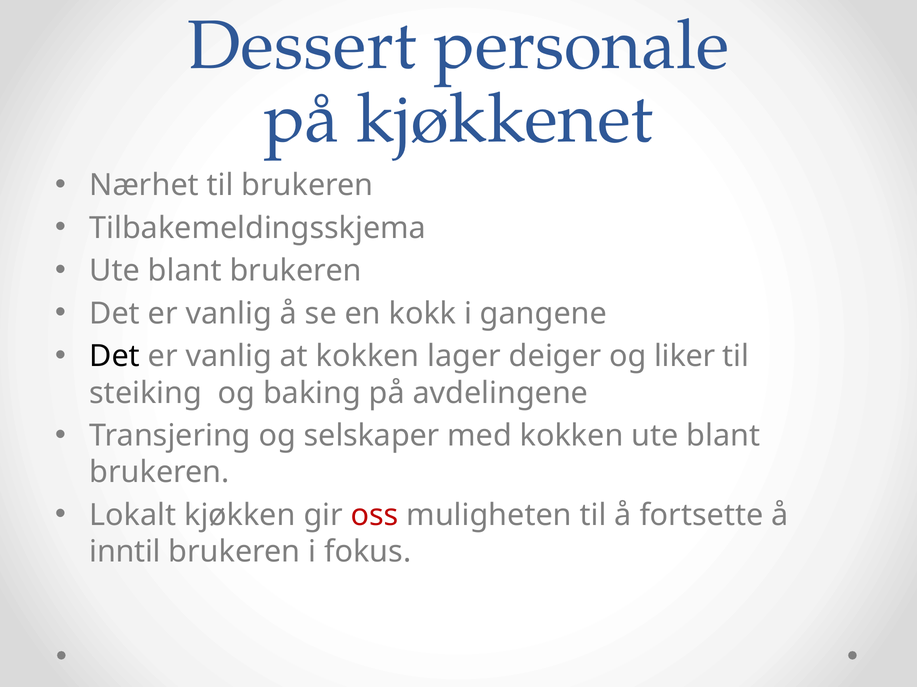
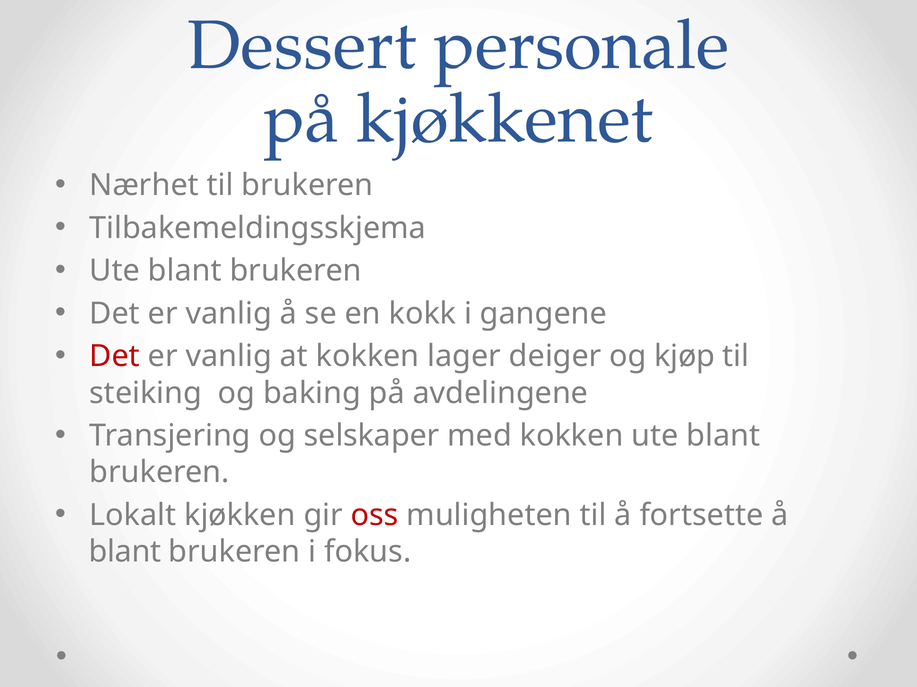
Det colour: black -> red (115, 357)
liker: liker -> kjøp (685, 357)
inntil: inntil -> blant (125, 552)
